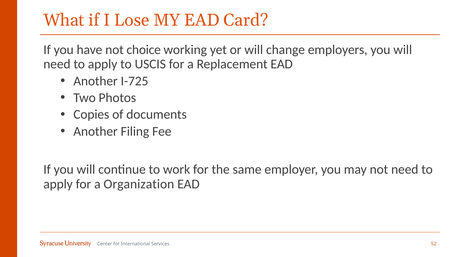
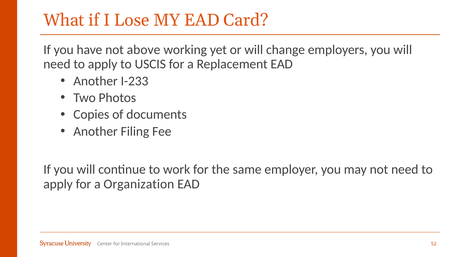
choice: choice -> above (144, 50)
I-725: I-725 -> I-233 (135, 81)
